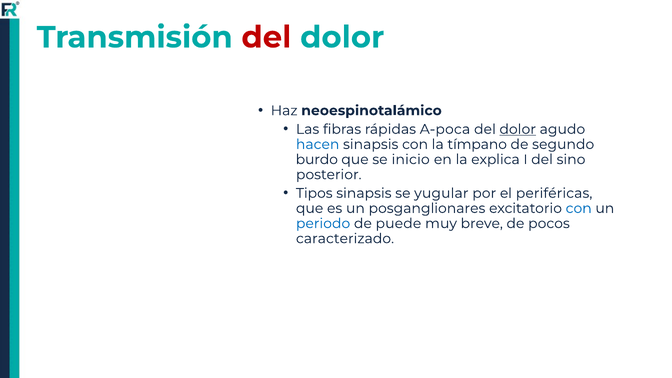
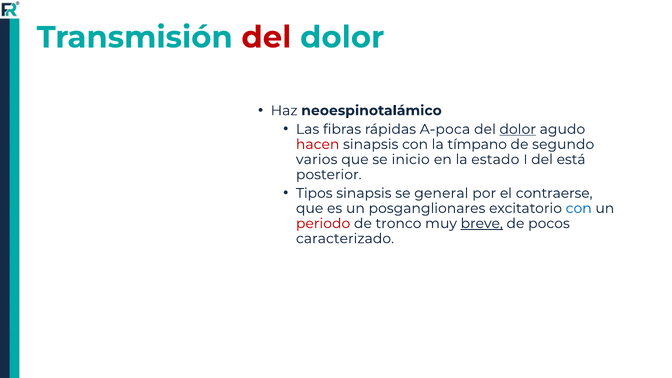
hacen colour: blue -> red (318, 144)
burdo: burdo -> varios (317, 159)
explica: explica -> estado (495, 159)
sino: sino -> está (571, 159)
yugular: yugular -> general (441, 193)
periféricas: periféricas -> contraerse (554, 193)
periodo colour: blue -> red (323, 223)
puede: puede -> tronco (398, 223)
breve underline: none -> present (482, 223)
